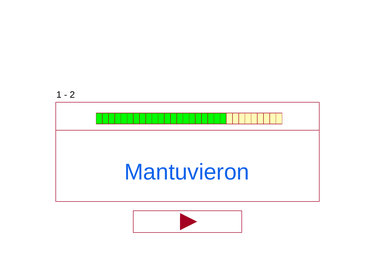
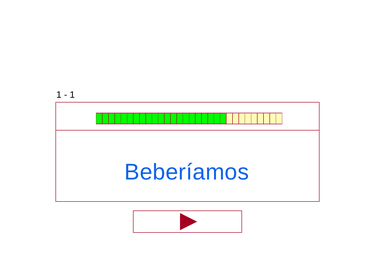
2: 2 -> 1 (72, 95)
Mantuvieron: Mantuvieron -> Beberíamos (187, 172)
